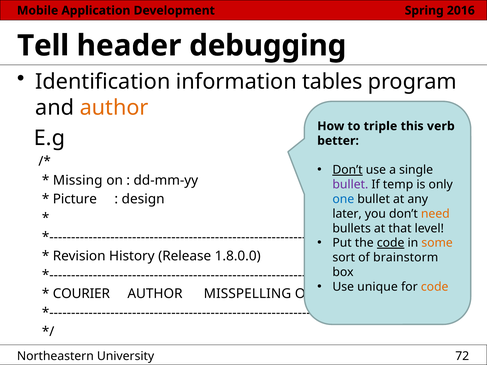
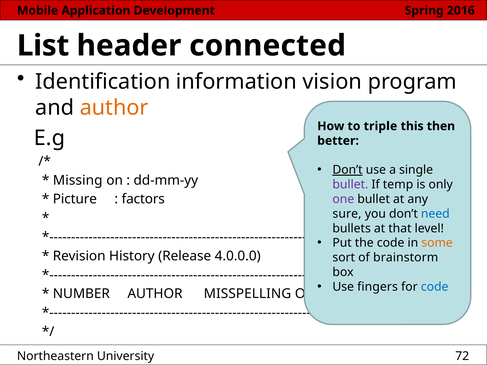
Tell: Tell -> List (43, 46)
debugging: debugging -> connected (268, 46)
tables: tables -> vision (332, 82)
verb: verb -> then (441, 126)
design: design -> factors (143, 199)
one colour: blue -> purple (343, 199)
later: later -> sure (347, 214)
need colour: orange -> blue (435, 214)
code underline: present -> none (391, 243)
1.8.0.0: 1.8.0.0 -> 4.0.0.0 (238, 256)
unique: unique -> fingers (378, 287)
code colour: orange -> blue (435, 287)
COURIER: COURIER -> NUMBER (81, 294)
